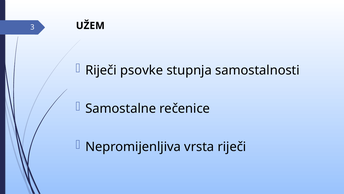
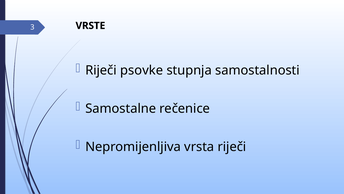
UŽEM: UŽEM -> VRSTE (90, 26)
